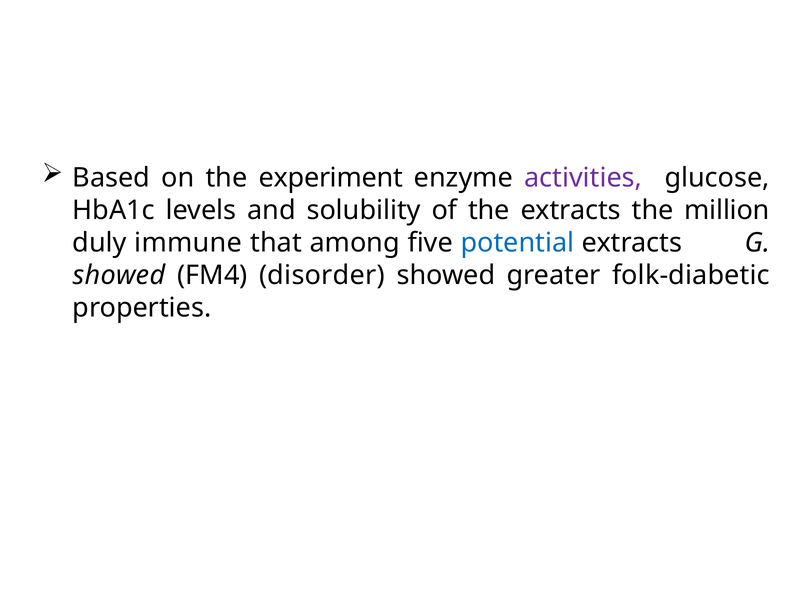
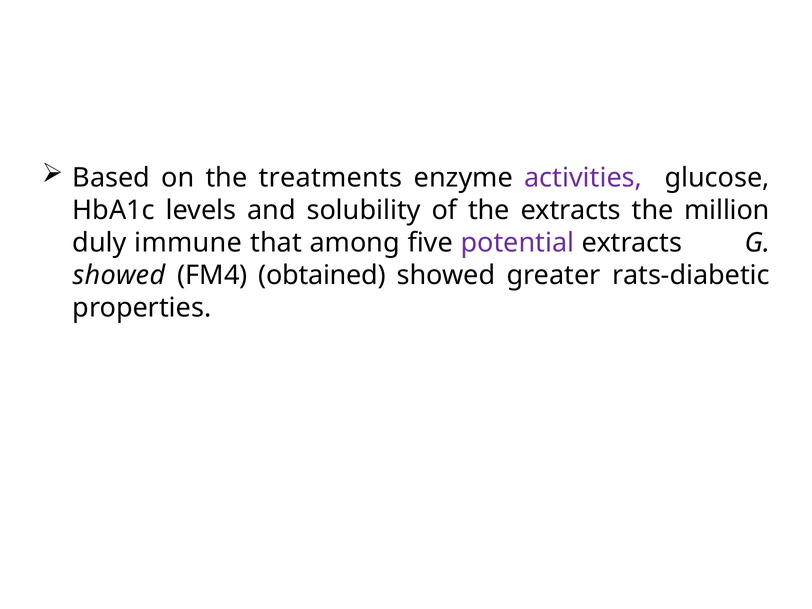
experiment: experiment -> treatments (331, 178)
potential colour: blue -> purple (517, 243)
disorder: disorder -> obtained (322, 275)
folk-diabetic: folk-diabetic -> rats-diabetic (691, 275)
